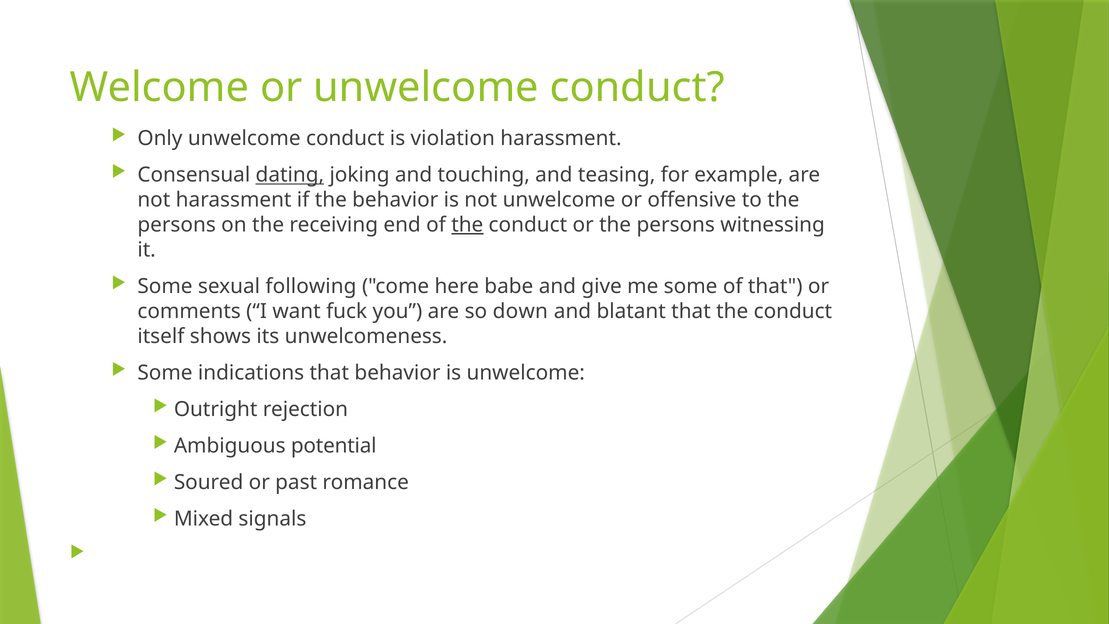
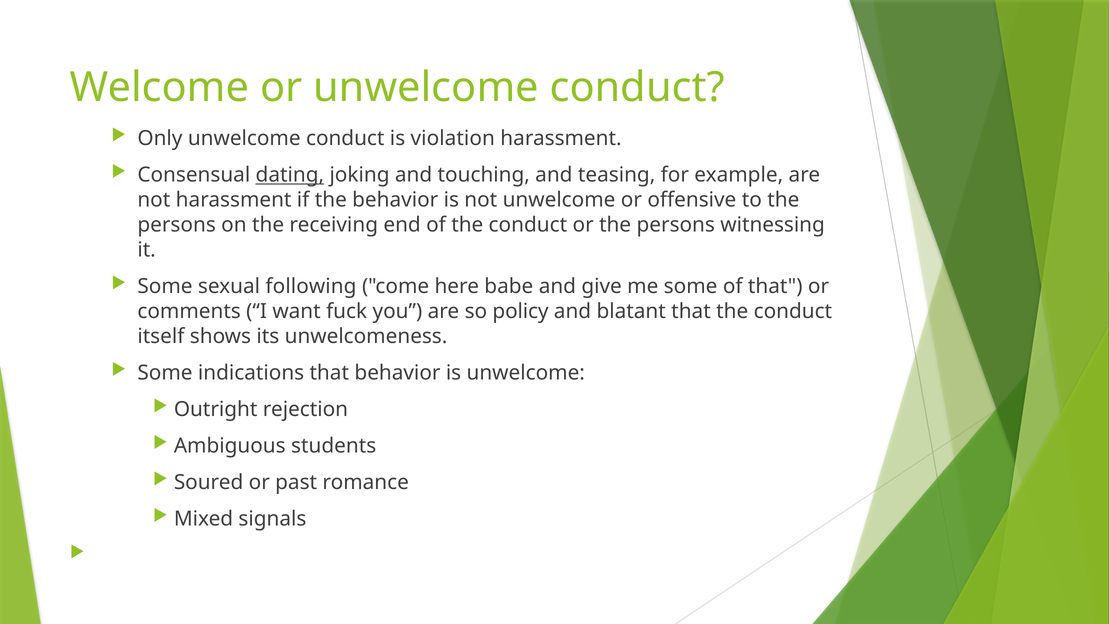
the underline: present -> none (467, 225)
down: down -> policy (521, 311)
potential: potential -> students (334, 446)
